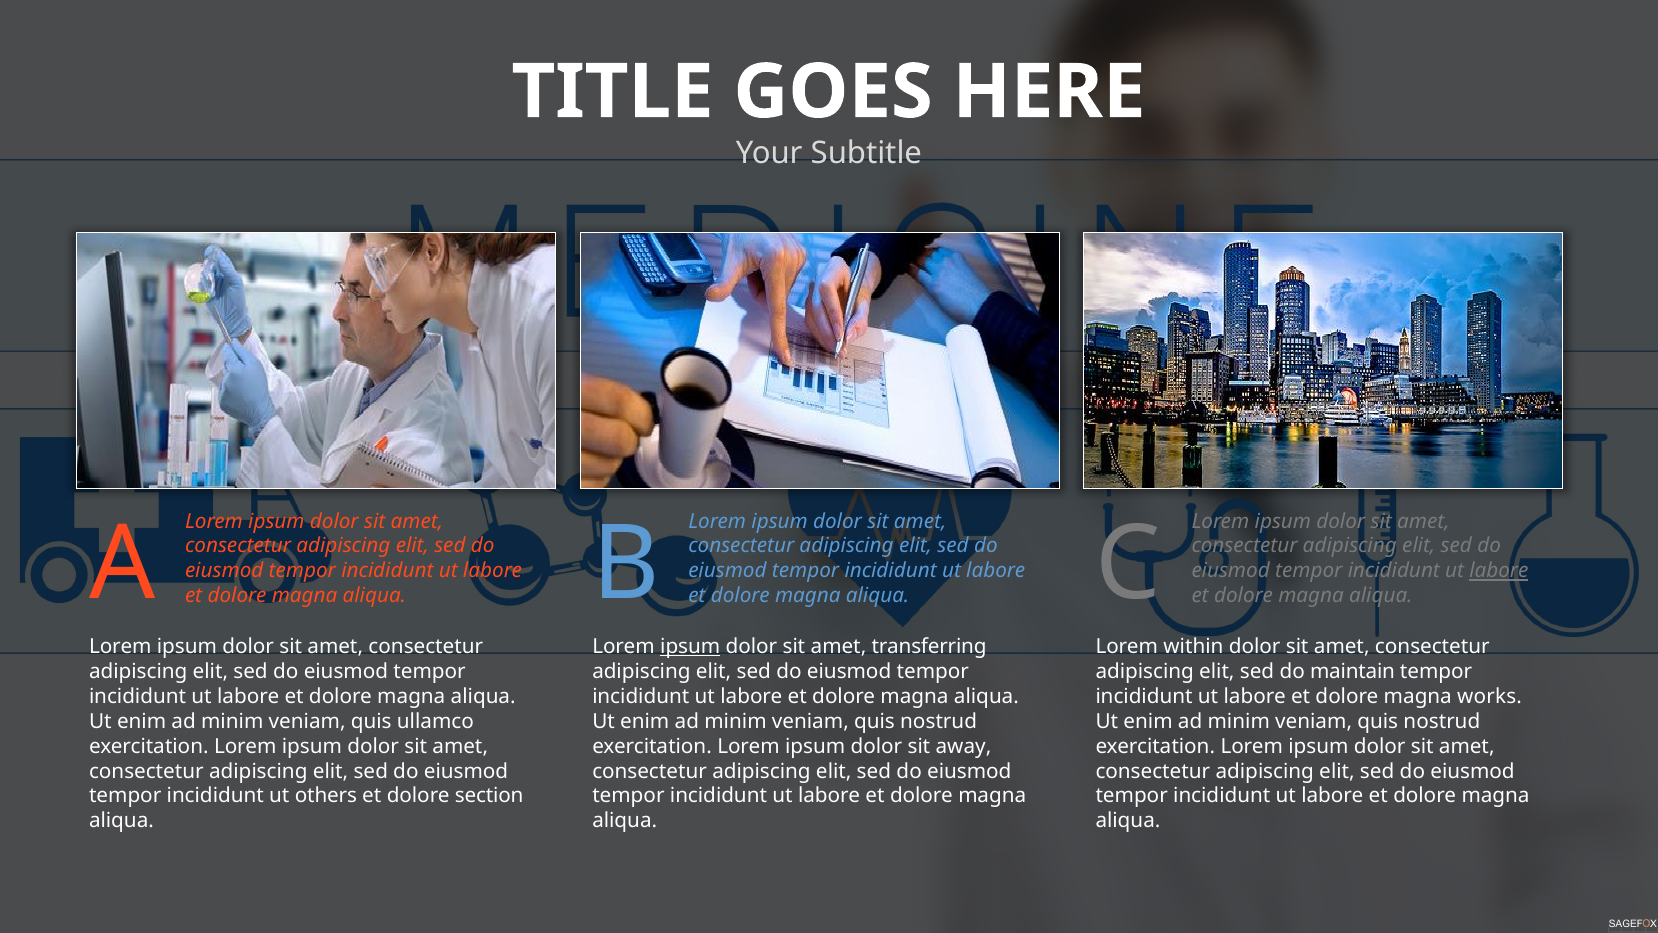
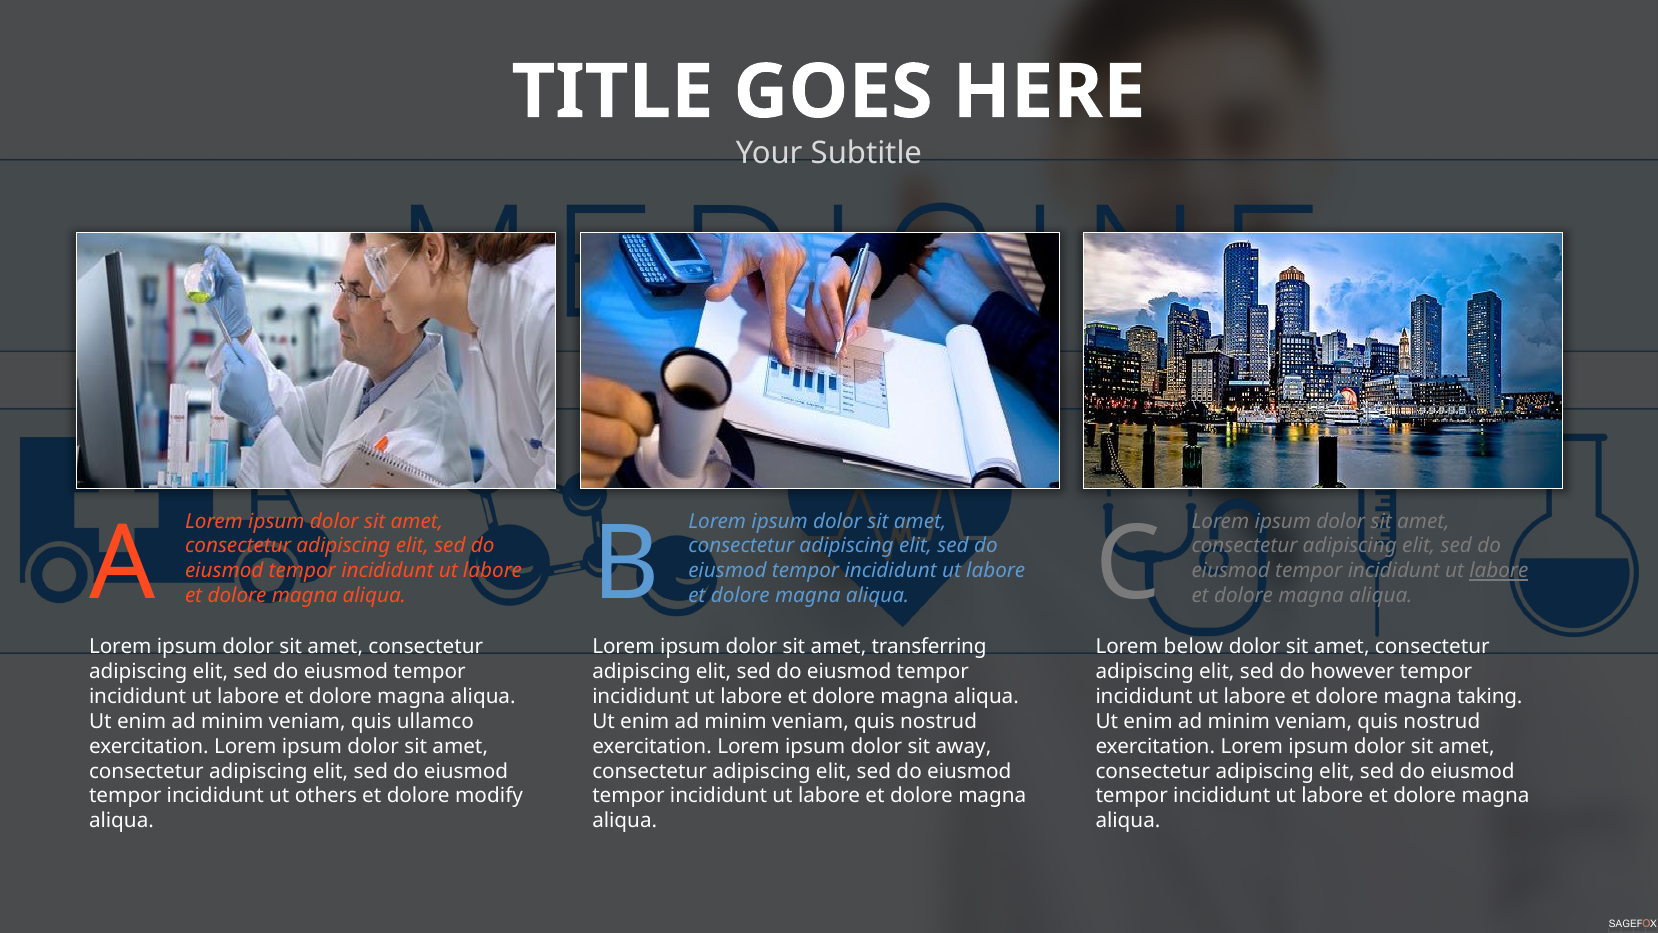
ipsum underline: present -> none (690, 647)
within: within -> below (1193, 647)
maintain: maintain -> however (1352, 671)
works: works -> taking (1490, 696)
section: section -> modify (489, 796)
